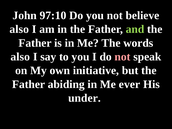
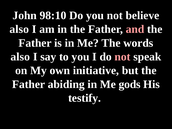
97:10: 97:10 -> 98:10 (53, 15)
and colour: light green -> pink (135, 29)
ever: ever -> gods (130, 84)
under: under -> testify (85, 98)
